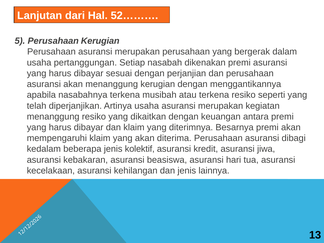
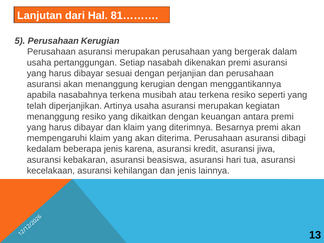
52………: 52……… -> 81……… (134, 16)
kolektif: kolektif -> karena (140, 149)
